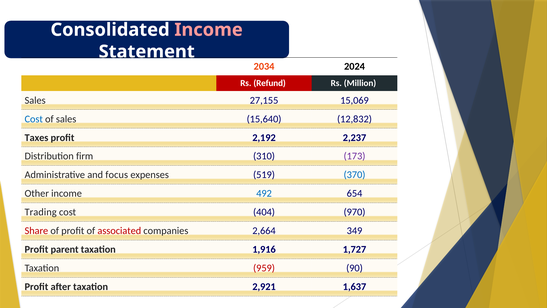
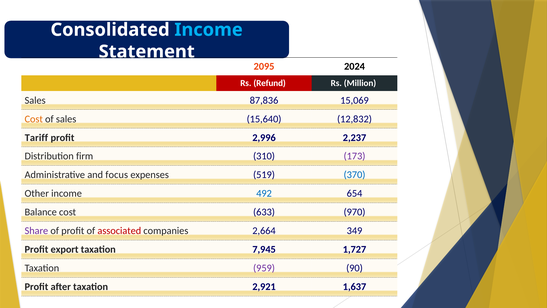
Income colour: pink -> light blue (209, 30)
2034: 2034 -> 2095 (264, 66)
27,155: 27,155 -> 87,836 (264, 100)
Cost colour: blue -> orange (34, 119)
Taxes: Taxes -> Tariff (36, 137)
2,192: 2,192 -> 2,996 (264, 137)
Trading: Trading -> Balance (41, 212)
404: 404 -> 633 (264, 212)
Share colour: red -> purple (36, 231)
parent: parent -> export (65, 249)
1,916: 1,916 -> 7,945 (264, 249)
959 colour: red -> purple (264, 268)
